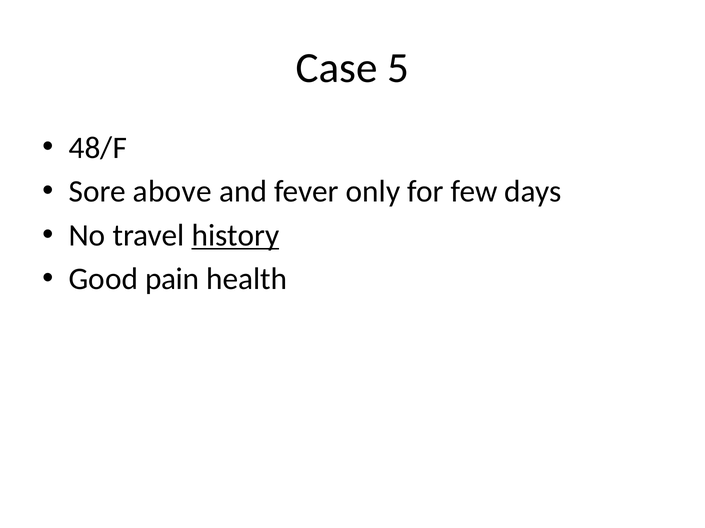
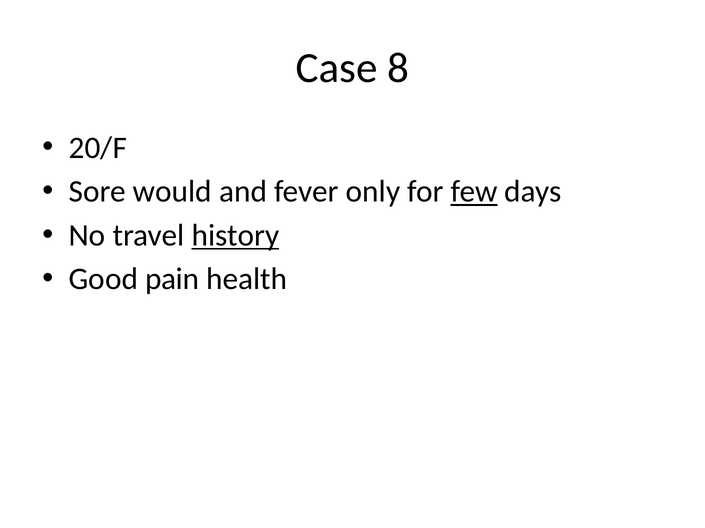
5: 5 -> 8 (398, 68)
48/F: 48/F -> 20/F (98, 148)
above: above -> would (172, 192)
few underline: none -> present (474, 192)
